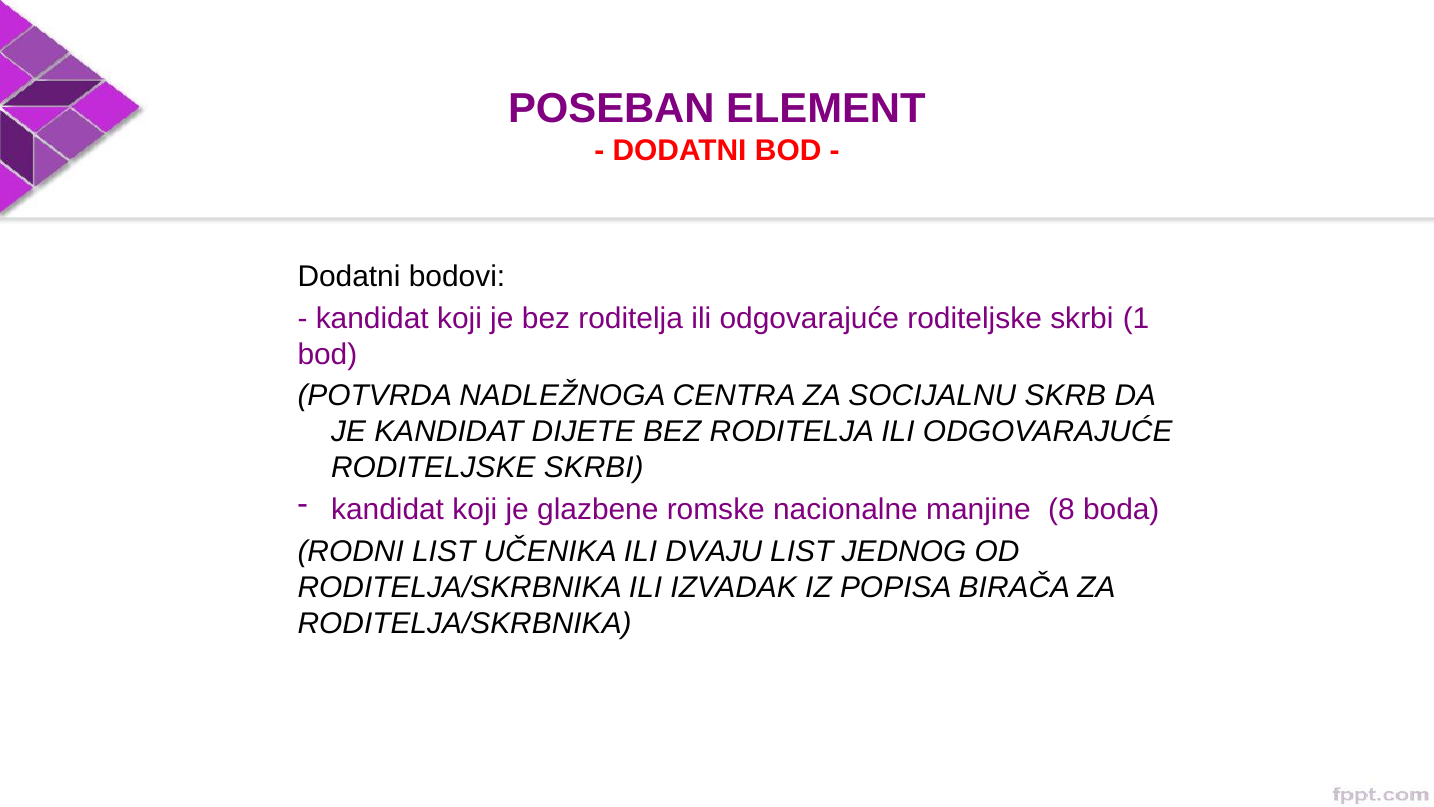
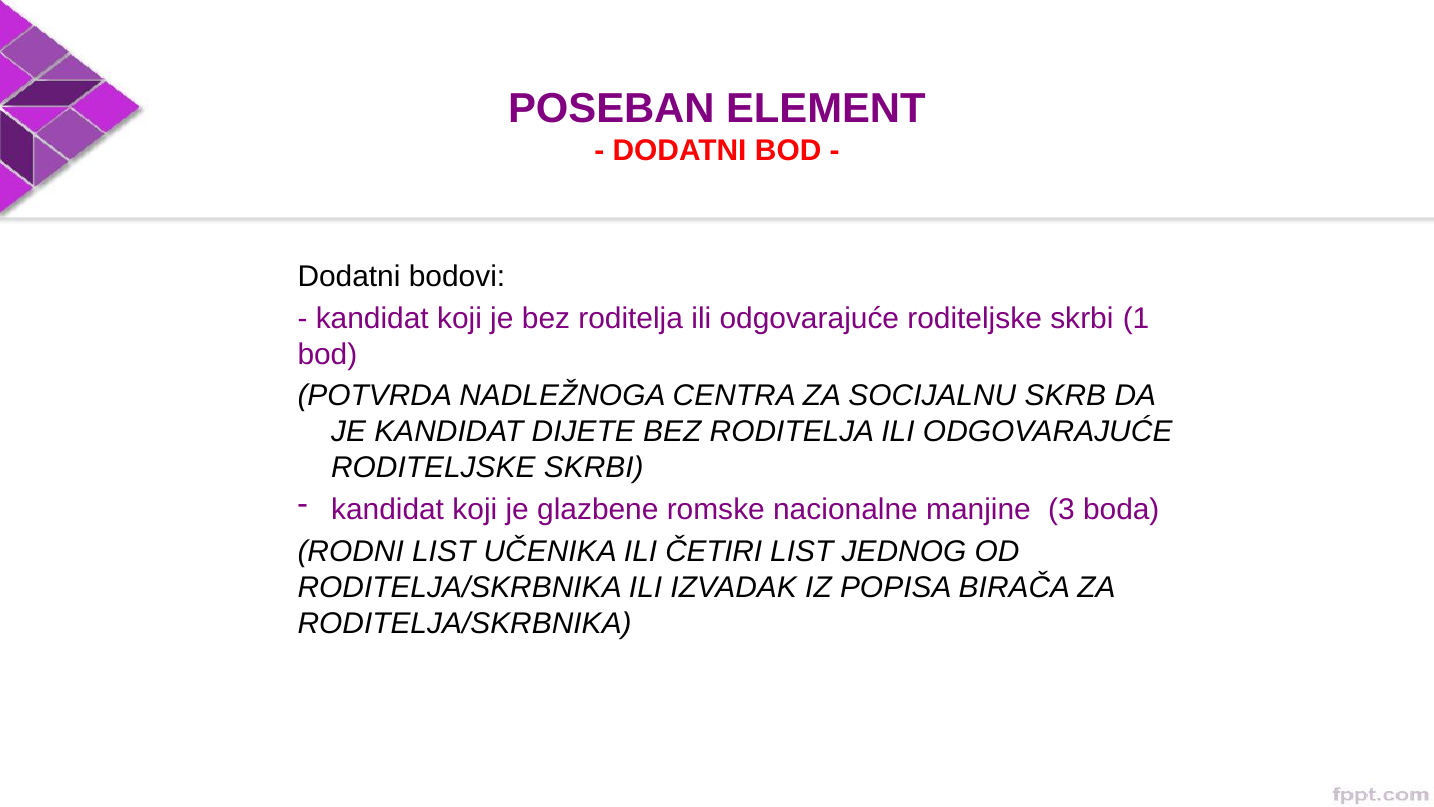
8: 8 -> 3 (1061, 509)
DVAJU: DVAJU -> ČETIRI (714, 551)
